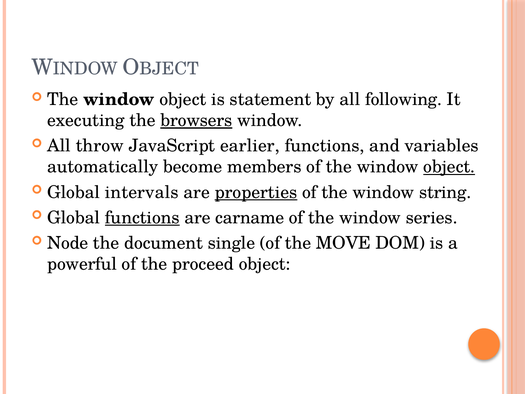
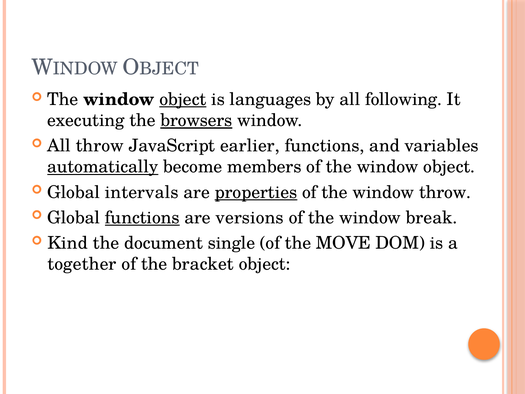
object underline: none -> present (183, 99)
statement: statement -> languages (270, 99)
automatically underline: none -> present (103, 167)
object underline: present -> none (449, 167)
window string: string -> throw (445, 192)
carname: carname -> versions (250, 218)
series: series -> break (432, 218)
Node: Node -> Kind (68, 243)
powerful: powerful -> together (82, 264)
proceed: proceed -> bracket (203, 264)
